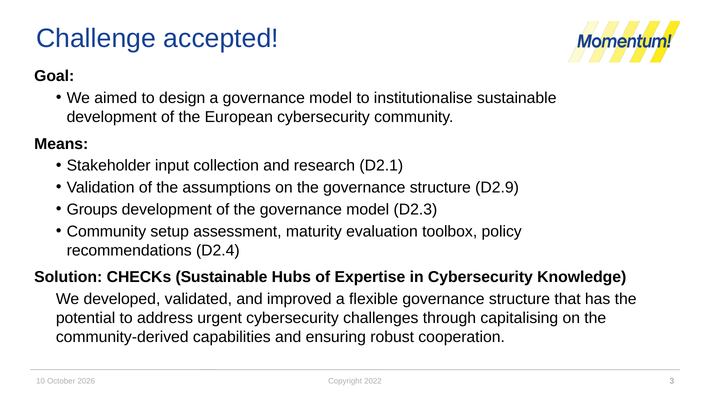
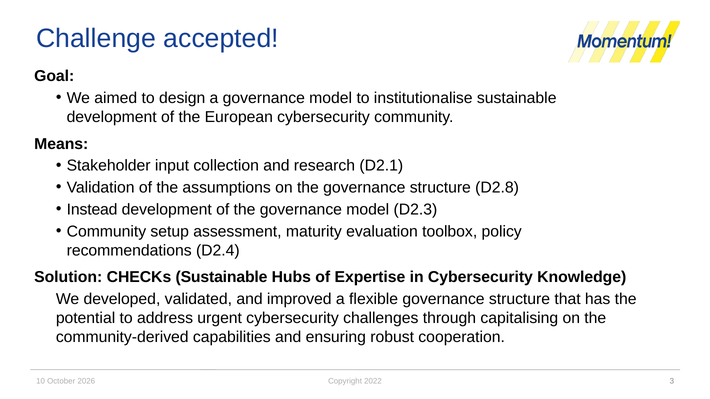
D2.9: D2.9 -> D2.8 (497, 188)
Groups: Groups -> Instead (92, 210)
